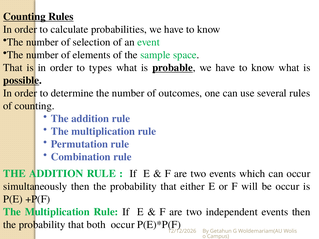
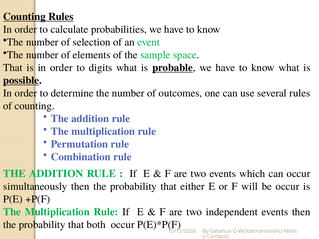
types: types -> digits (101, 68)
